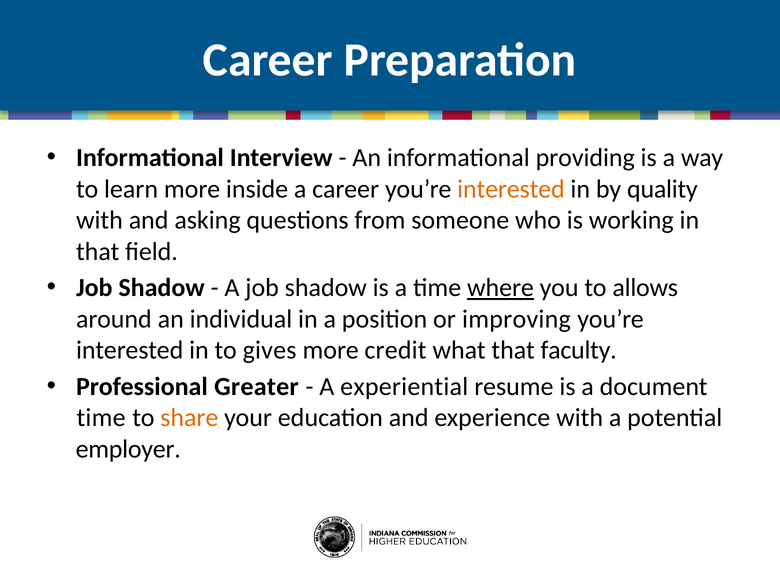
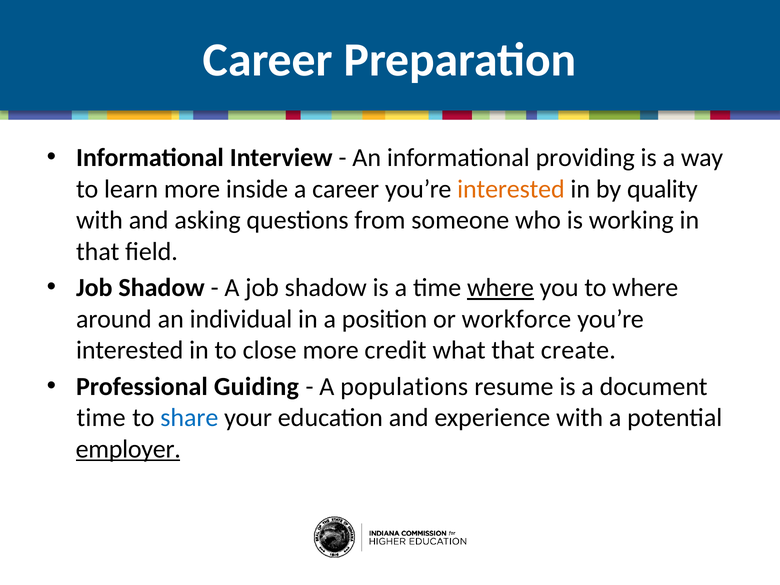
to allows: allows -> where (645, 288)
improving: improving -> workforce (516, 319)
gives: gives -> close (270, 350)
faculty: faculty -> create (578, 350)
Greater: Greater -> Guiding (256, 387)
experiential: experiential -> populations (404, 387)
share colour: orange -> blue (189, 418)
employer underline: none -> present (128, 449)
